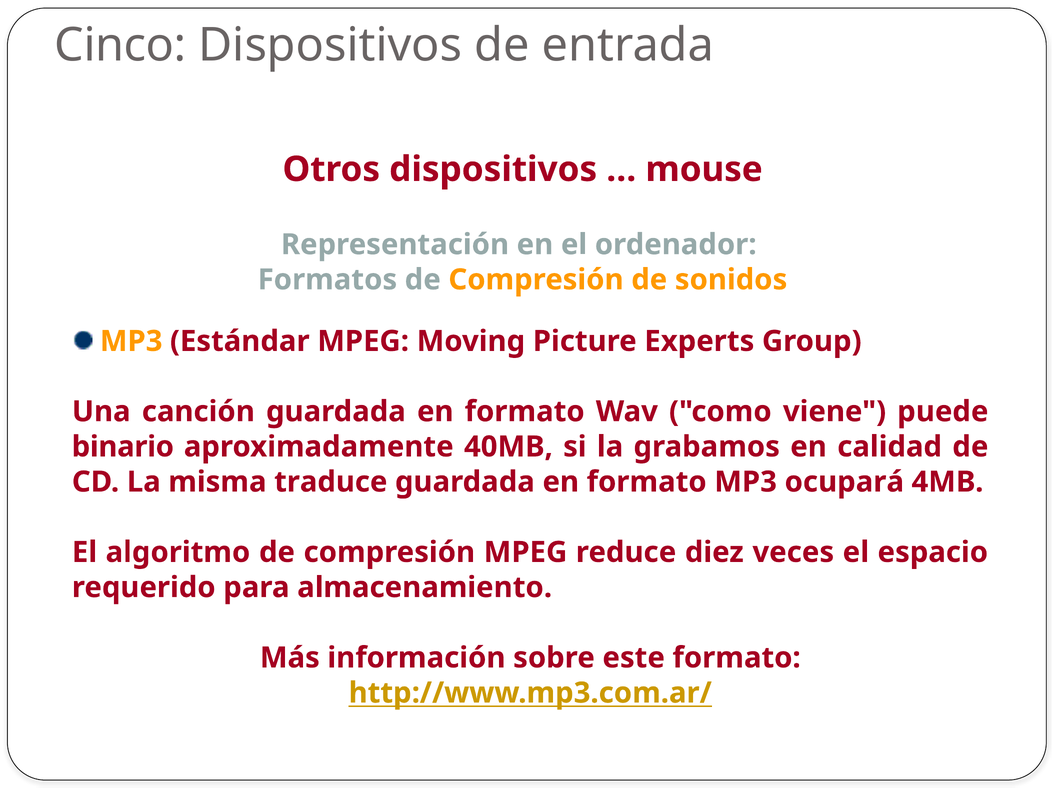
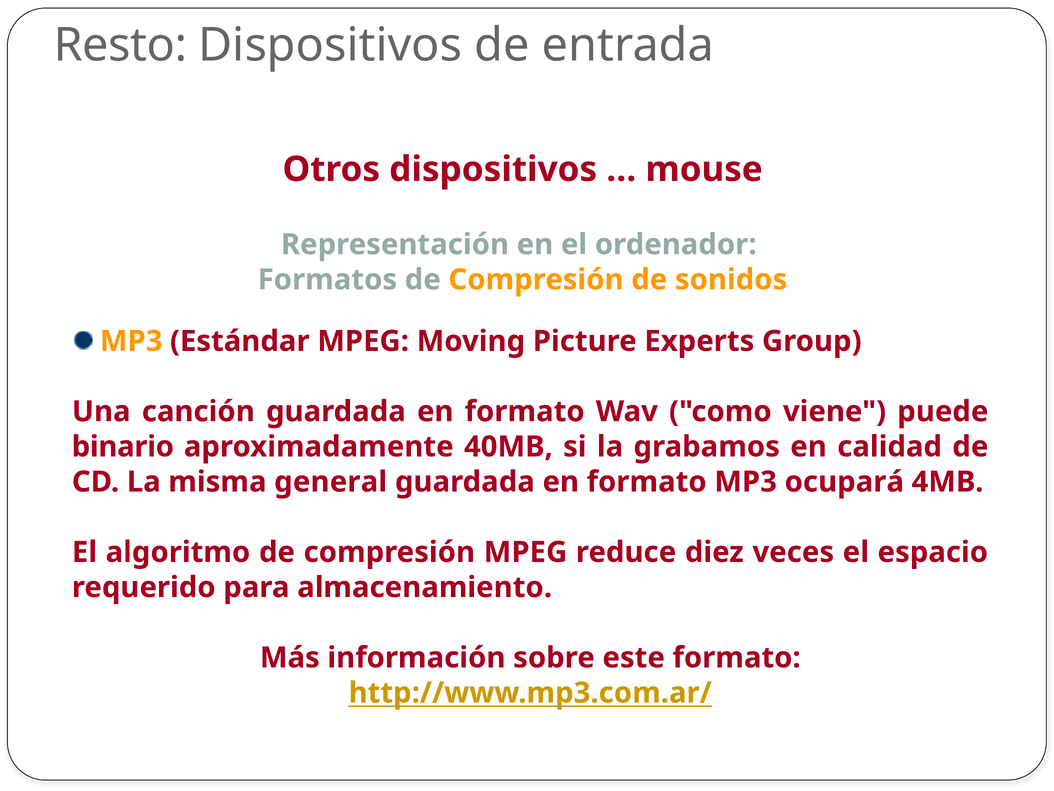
Cinco: Cinco -> Resto (120, 45)
traduce: traduce -> general (331, 482)
